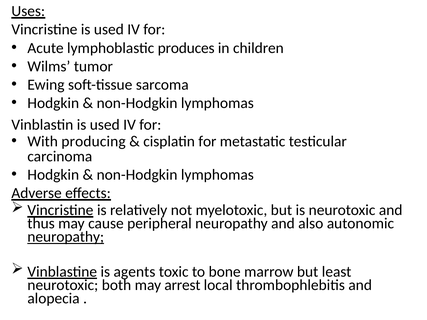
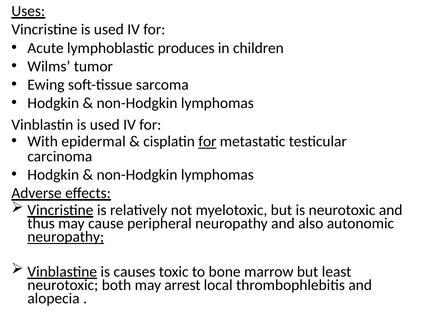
producing: producing -> epidermal (94, 142)
for underline: none -> present (207, 142)
agents: agents -> causes (134, 272)
